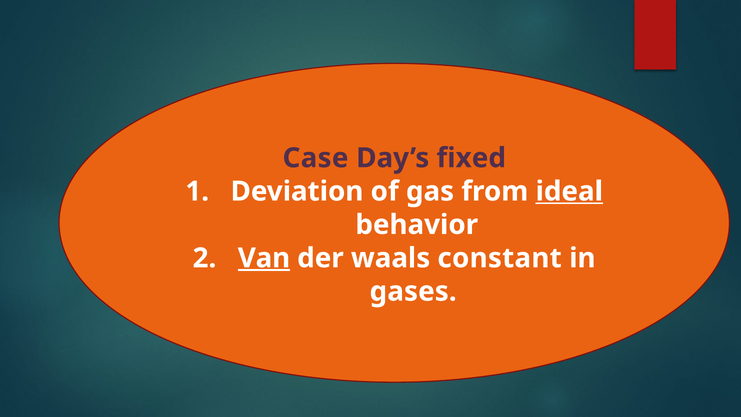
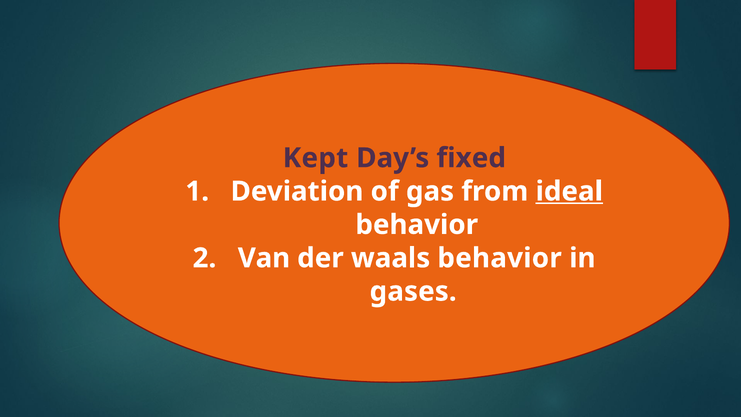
Case: Case -> Kept (315, 158)
Van underline: present -> none (264, 258)
waals constant: constant -> behavior (500, 258)
